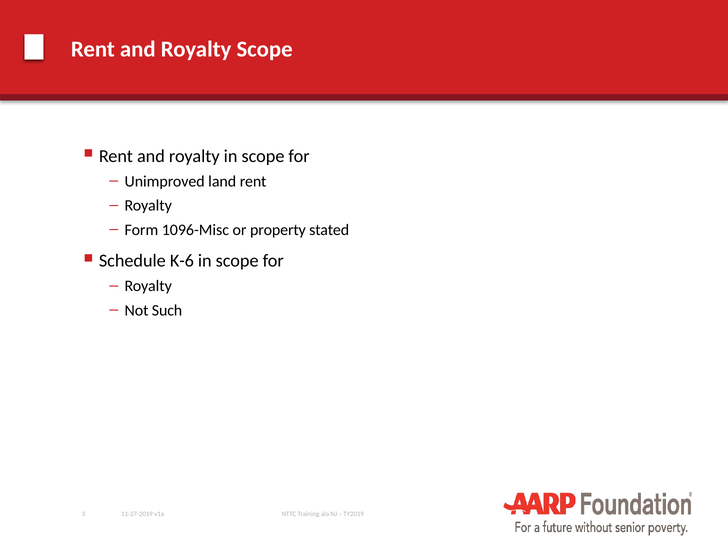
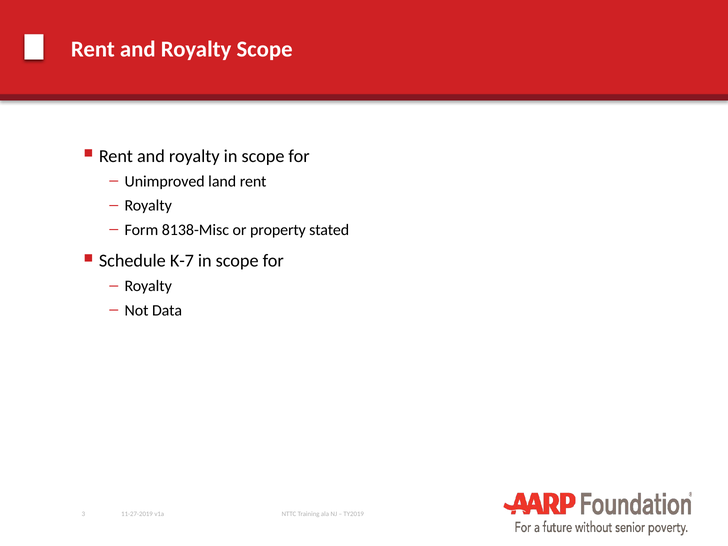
1096-Misc: 1096-Misc -> 8138-Misc (195, 230)
K-6: K-6 -> K-7 (182, 261)
Such: Such -> Data (167, 310)
